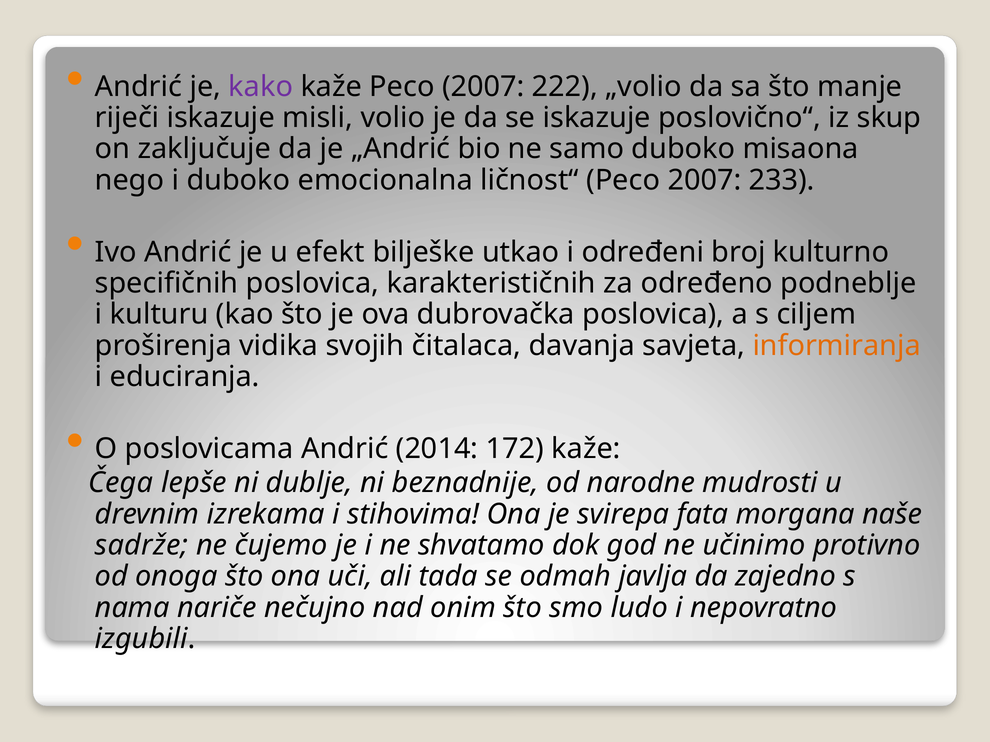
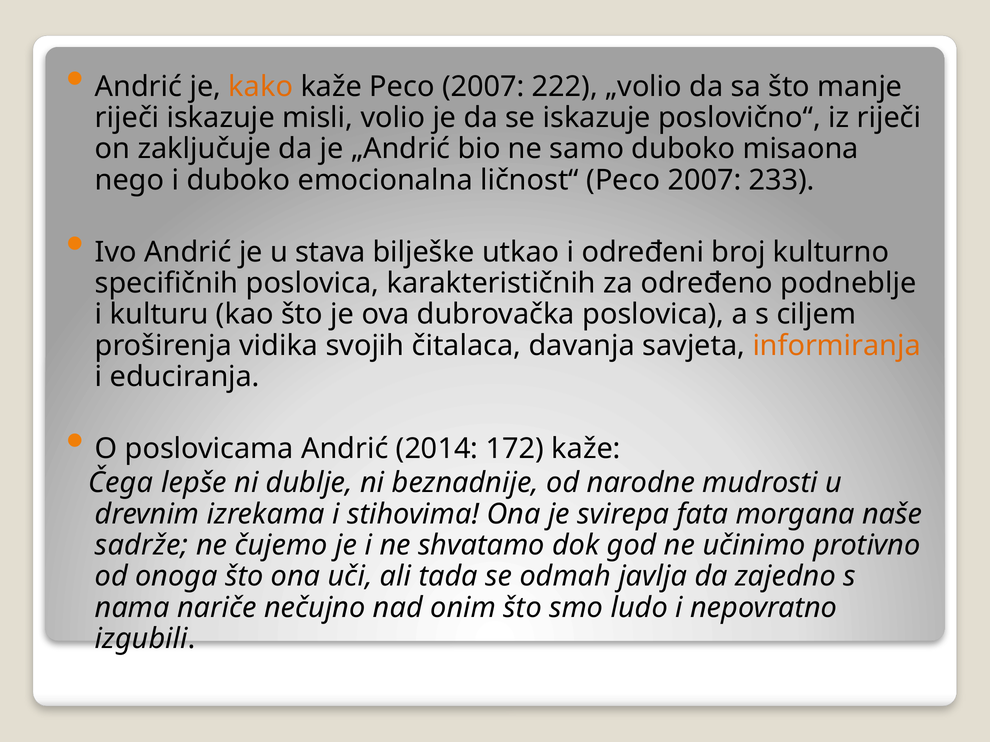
kako colour: purple -> orange (261, 87)
iz skup: skup -> riječi (889, 118)
efekt: efekt -> stava (331, 252)
